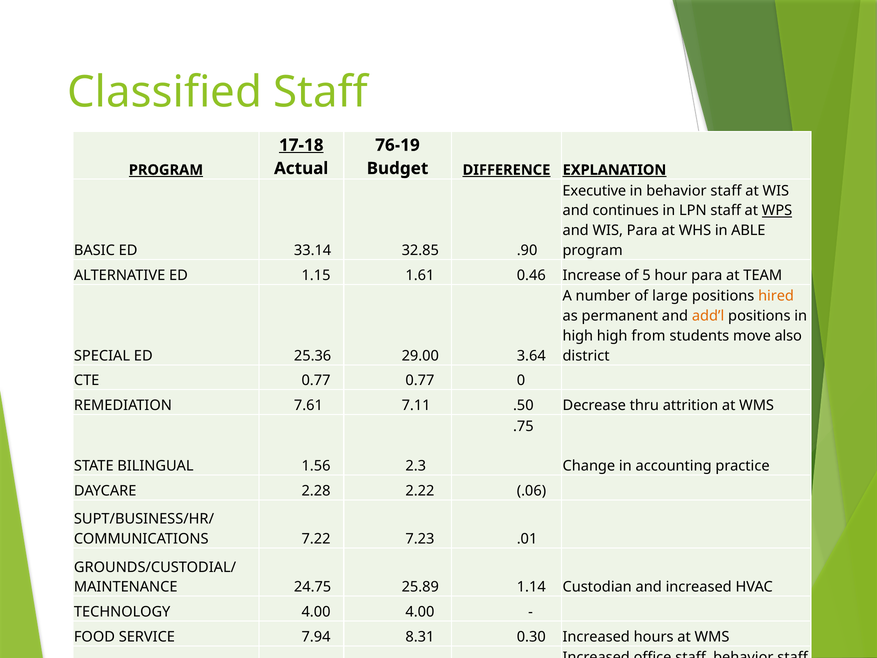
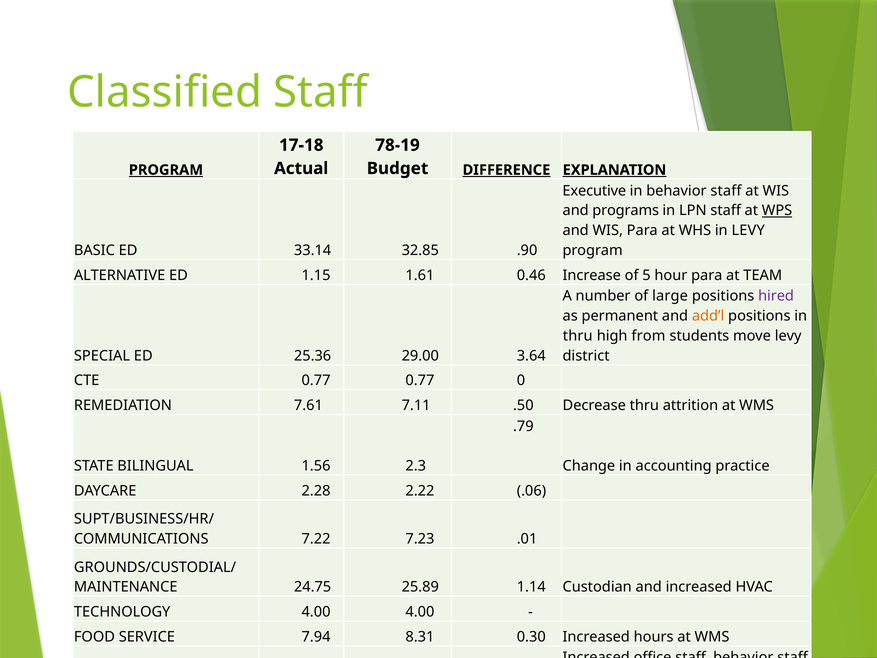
17-18 underline: present -> none (301, 145)
76-19: 76-19 -> 78-19 (398, 145)
continues: continues -> programs (626, 211)
in ABLE: ABLE -> LEVY (748, 230)
hired colour: orange -> purple (776, 296)
high: high -> thru (578, 336)
move also: also -> levy (788, 336)
.75: .75 -> .79 (523, 426)
